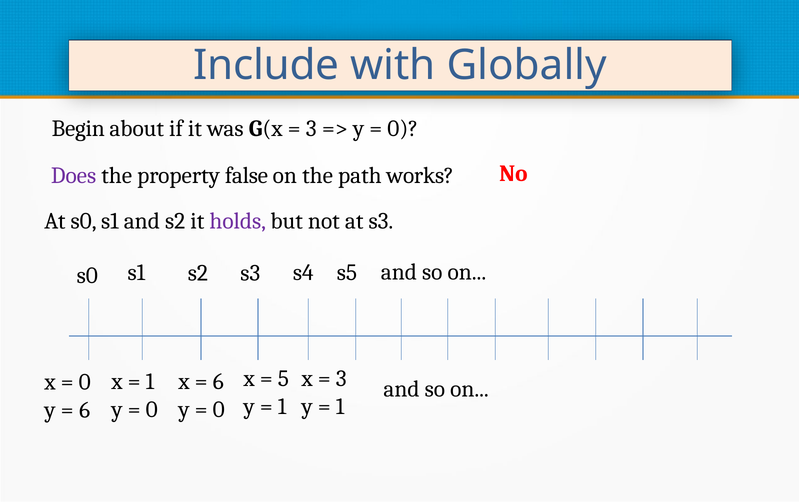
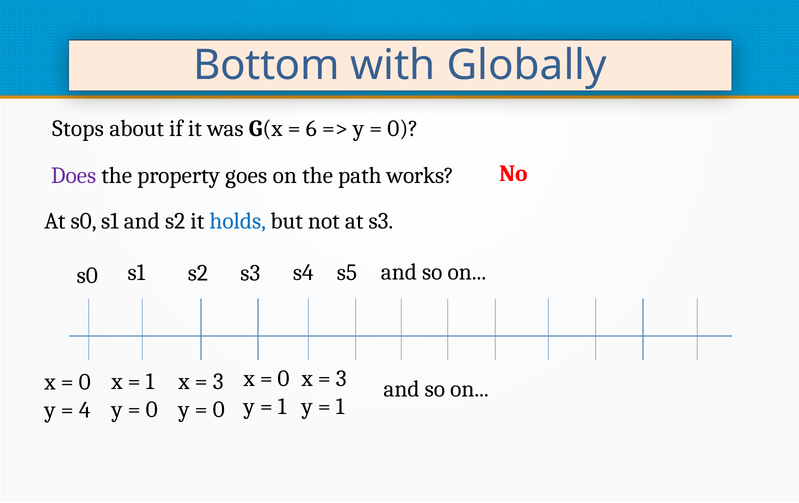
Include: Include -> Bottom (266, 65)
Begin: Begin -> Stops (78, 129)
3: 3 -> 6 (311, 129)
false: false -> goes (246, 176)
holds colour: purple -> blue (238, 221)
5: 5 -> 0 (283, 379)
6: 6 -> 3 (218, 382)
6: 6 -> 4 (85, 410)
